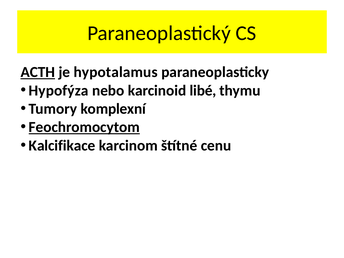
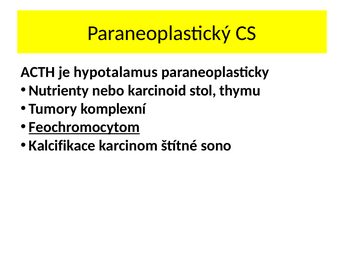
ACTH underline: present -> none (38, 72)
Hypofýza: Hypofýza -> Nutrienty (59, 90)
libé: libé -> stol (203, 90)
cenu: cenu -> sono (216, 146)
